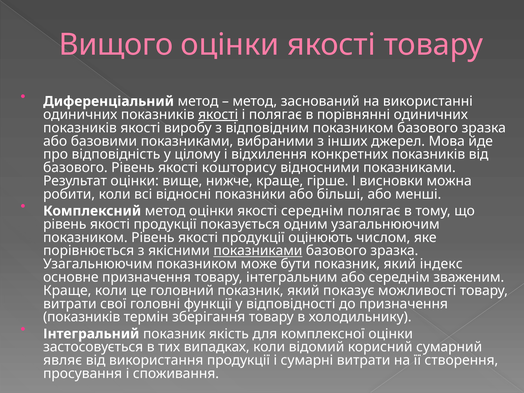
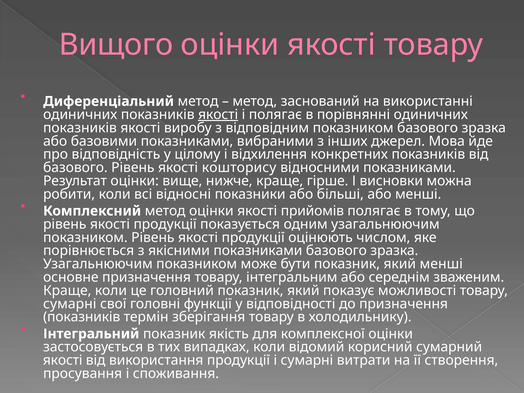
якості середнім: середнім -> прийомів (312, 211)
показниками underline: present -> none (258, 251)
який індекс: індекс -> менші (441, 264)
витрати: витрати -> сумарні (70, 304)
являє: являє -> якості (63, 360)
